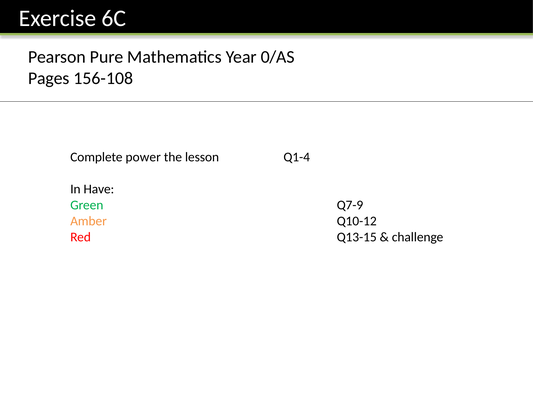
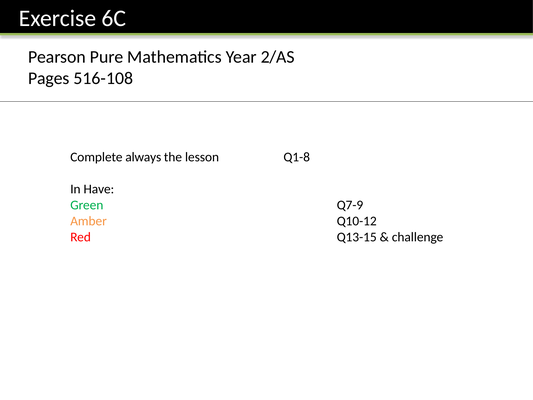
0/AS: 0/AS -> 2/AS (278, 57)
156-108: 156-108 -> 516-108 (103, 78)
power: power -> always (143, 157)
Q1-4: Q1-4 -> Q1-8 (297, 157)
